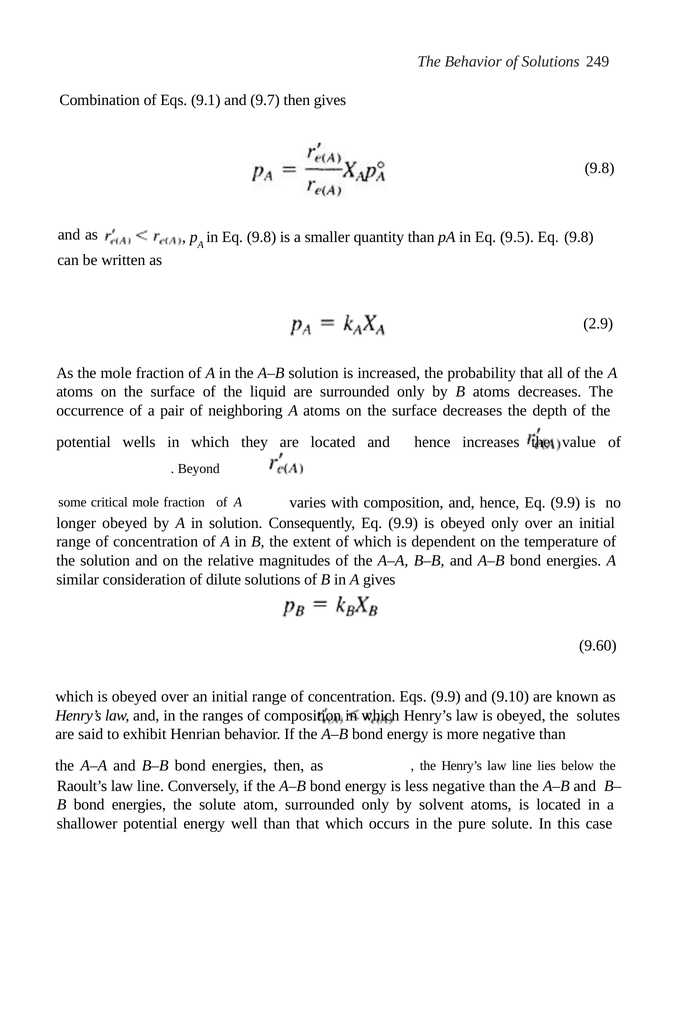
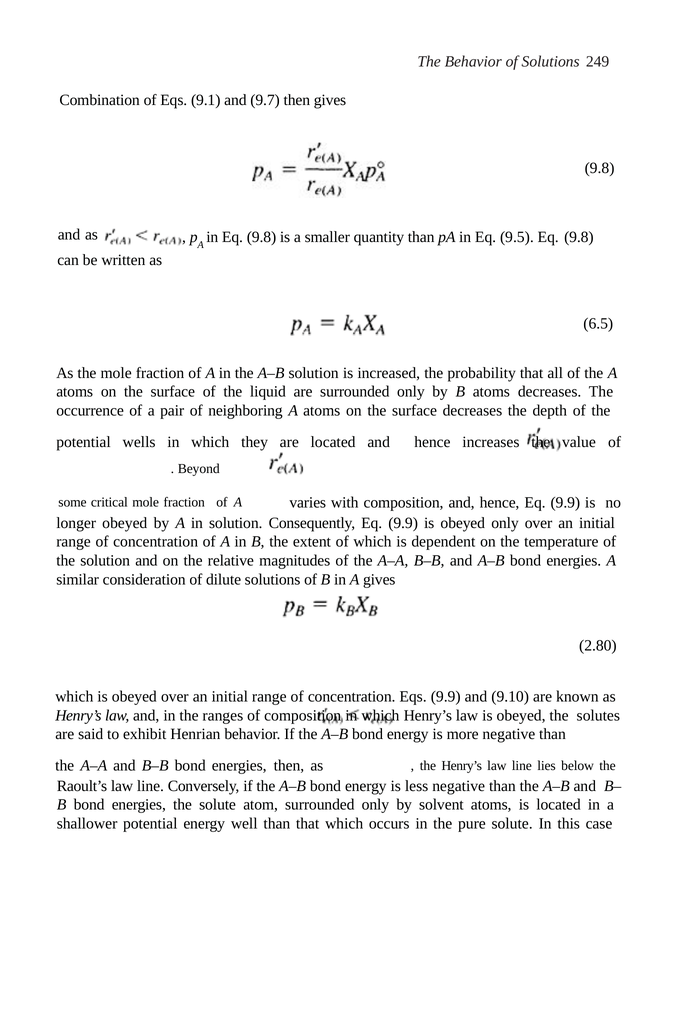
2.9: 2.9 -> 6.5 (598, 323)
9.60: 9.60 -> 2.80 (598, 646)
